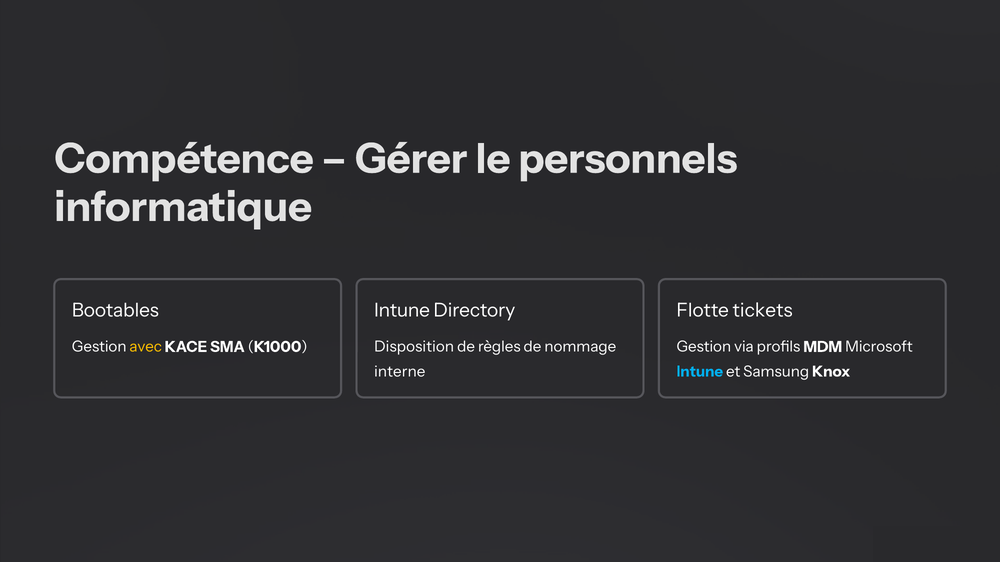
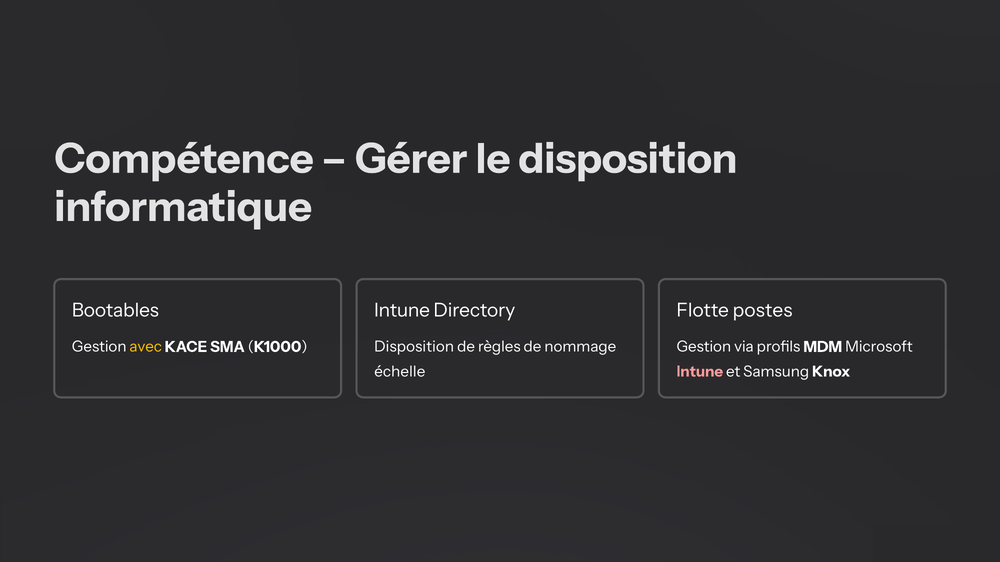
le personnels: personnels -> disposition (628, 159)
tickets: tickets -> postes (763, 311)
Intune colour: light blue -> pink (700, 372)
interne: interne -> échelle (400, 372)
